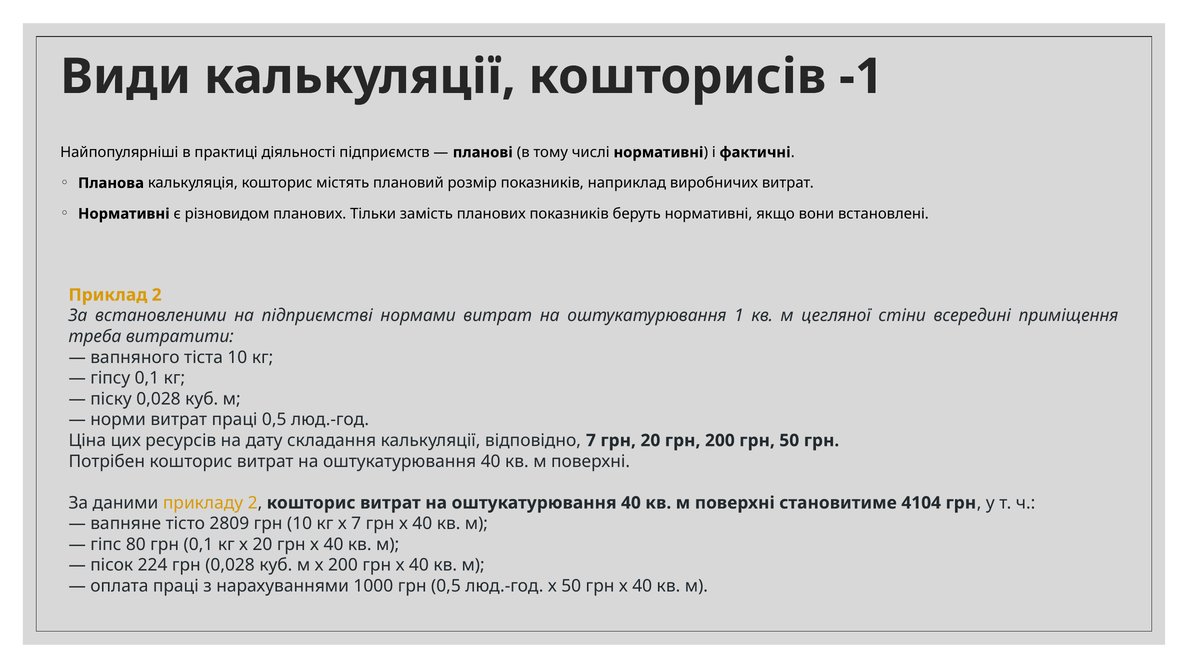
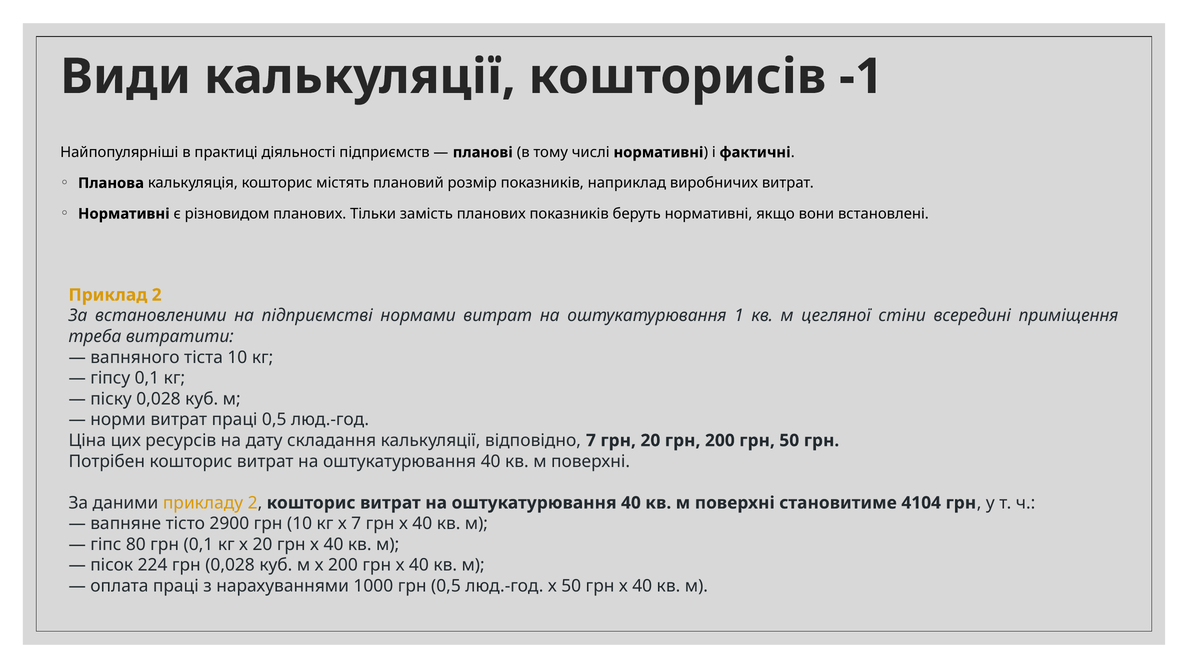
2809: 2809 -> 2900 (229, 524)
